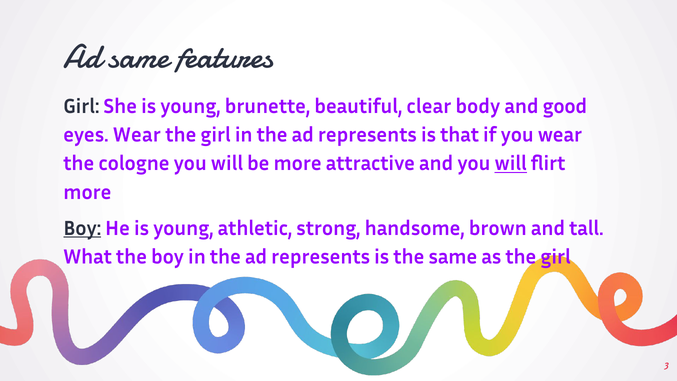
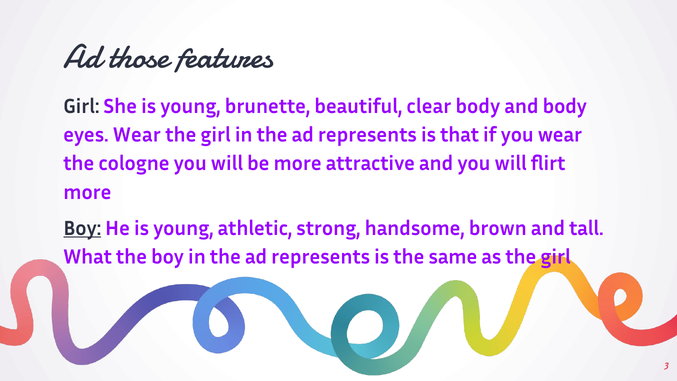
Ad same: same -> those (139, 57)
and good: good -> body (565, 107)
will underline: present -> none (511, 164)
